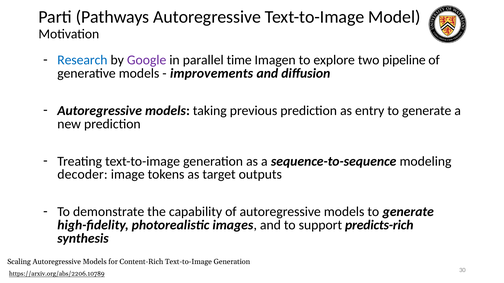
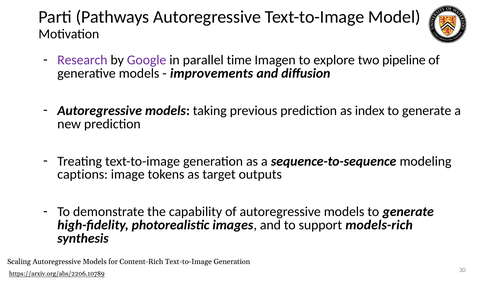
Research colour: blue -> purple (82, 60)
entry: entry -> index (370, 111)
decoder: decoder -> captions (83, 175)
predicts-rich: predicts-rich -> models-rich (379, 225)
